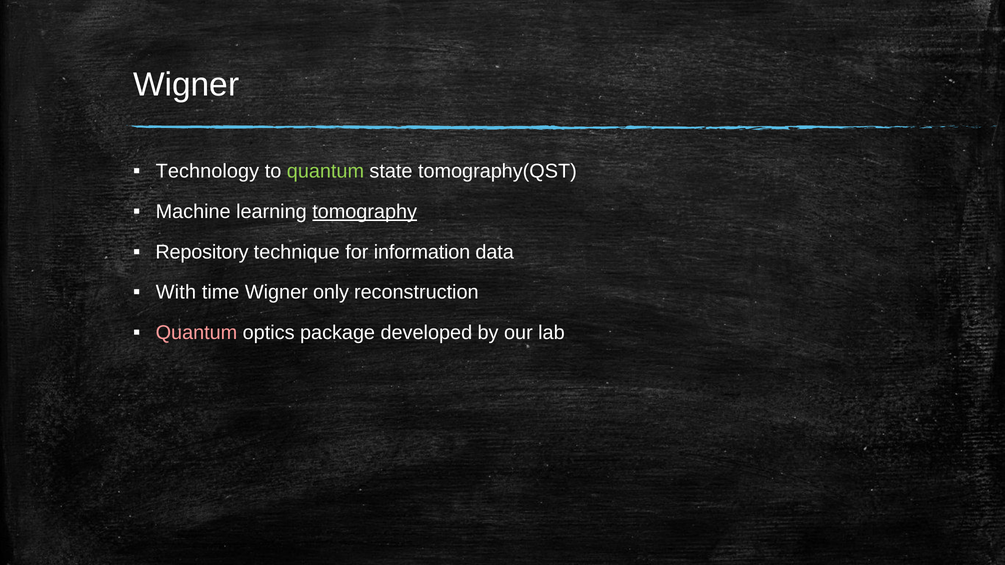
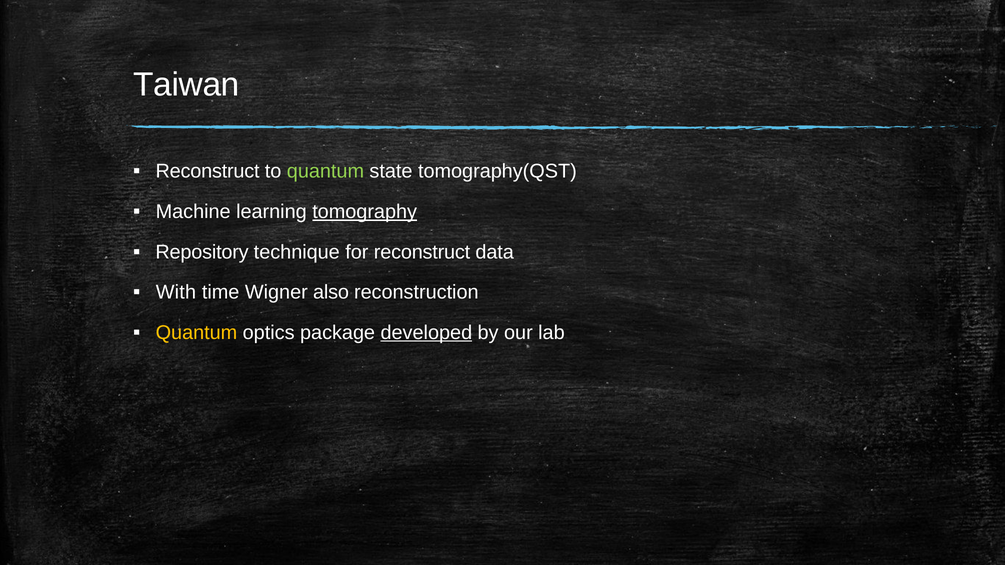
Wigner: Wigner -> Taiwan (186, 85)
Technology: Technology -> Reconstruct (208, 171)
for information: information -> reconstruct (422, 252)
only: only -> also (331, 292)
Quantum colour: pink -> yellow (196, 333)
developed underline: none -> present (426, 333)
